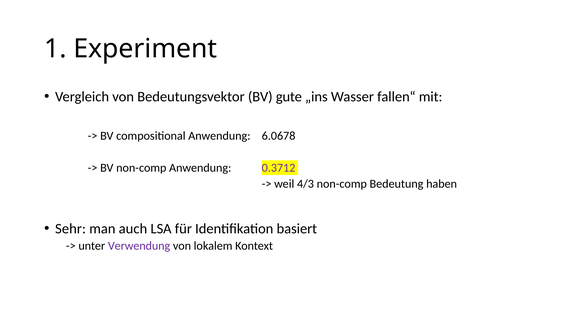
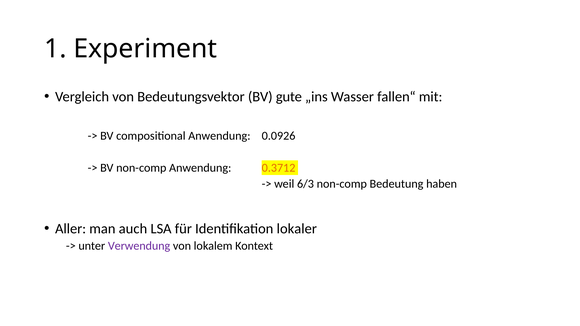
6.0678: 6.0678 -> 0.0926 (279, 136)
0.3712 colour: purple -> orange (279, 168)
4/3: 4/3 -> 6/3 (305, 184)
Sehr: Sehr -> Aller (71, 229)
basiert: basiert -> lokaler (297, 229)
